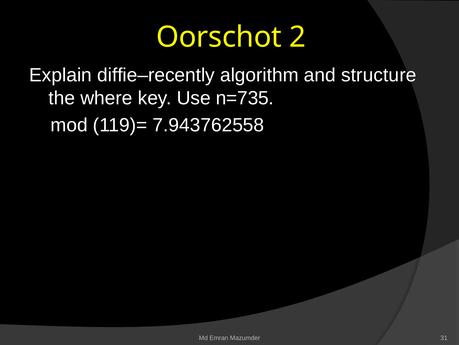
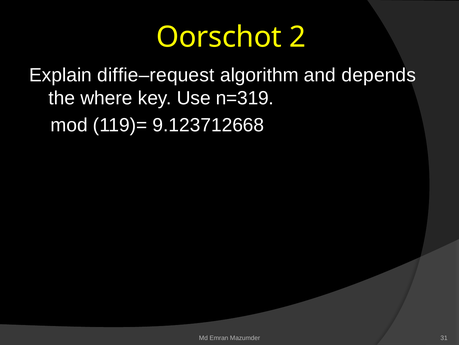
diffie–recently: diffie–recently -> diffie–request (156, 75)
structure: structure -> depends (379, 75)
n=735: n=735 -> n=319 (245, 98)
7.943762558: 7.943762558 -> 9.123712668 (208, 125)
